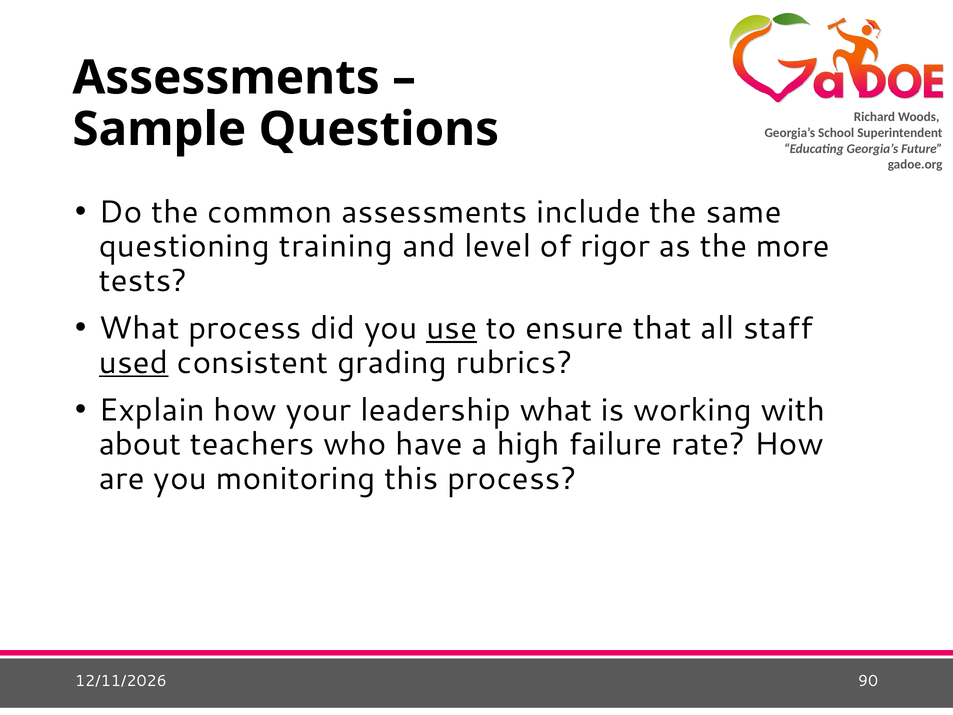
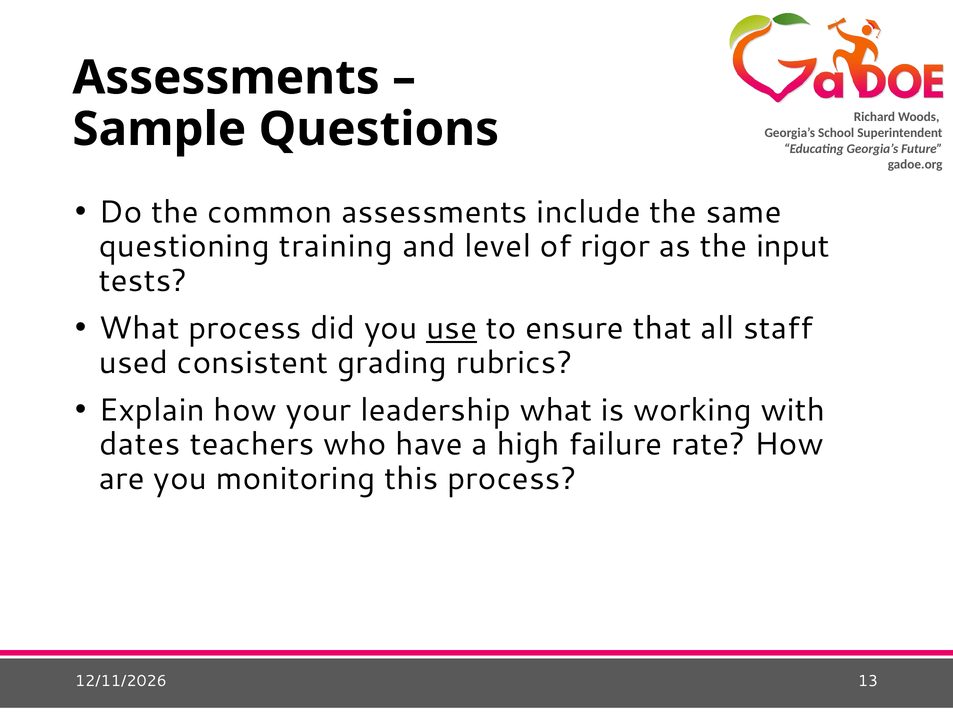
more: more -> input (793, 246)
used underline: present -> none (134, 362)
about: about -> dates (140, 444)
90: 90 -> 13 (868, 681)
